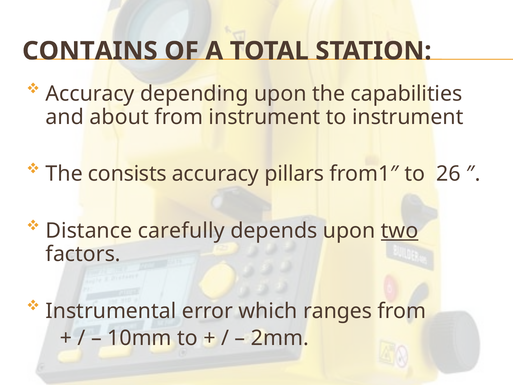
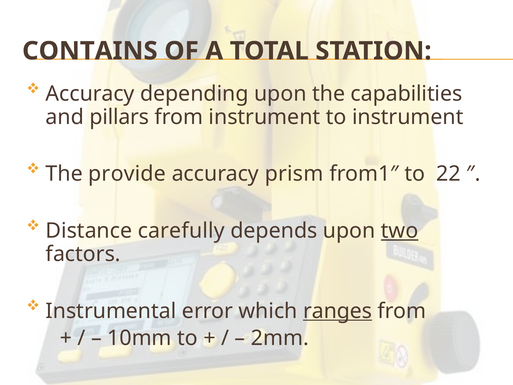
about: about -> pillars (119, 117)
consists: consists -> provide (127, 174)
pillars: pillars -> prism (294, 174)
26: 26 -> 22 (448, 174)
ranges underline: none -> present (338, 311)
